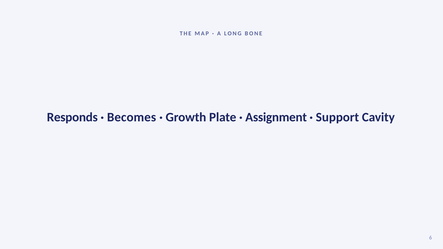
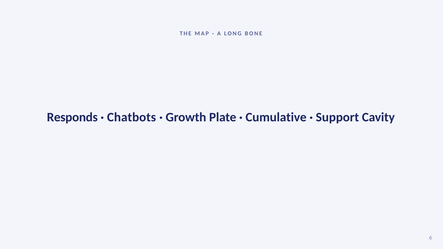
Becomes: Becomes -> Chatbots (132, 117)
Assignment: Assignment -> Cumulative (276, 117)
